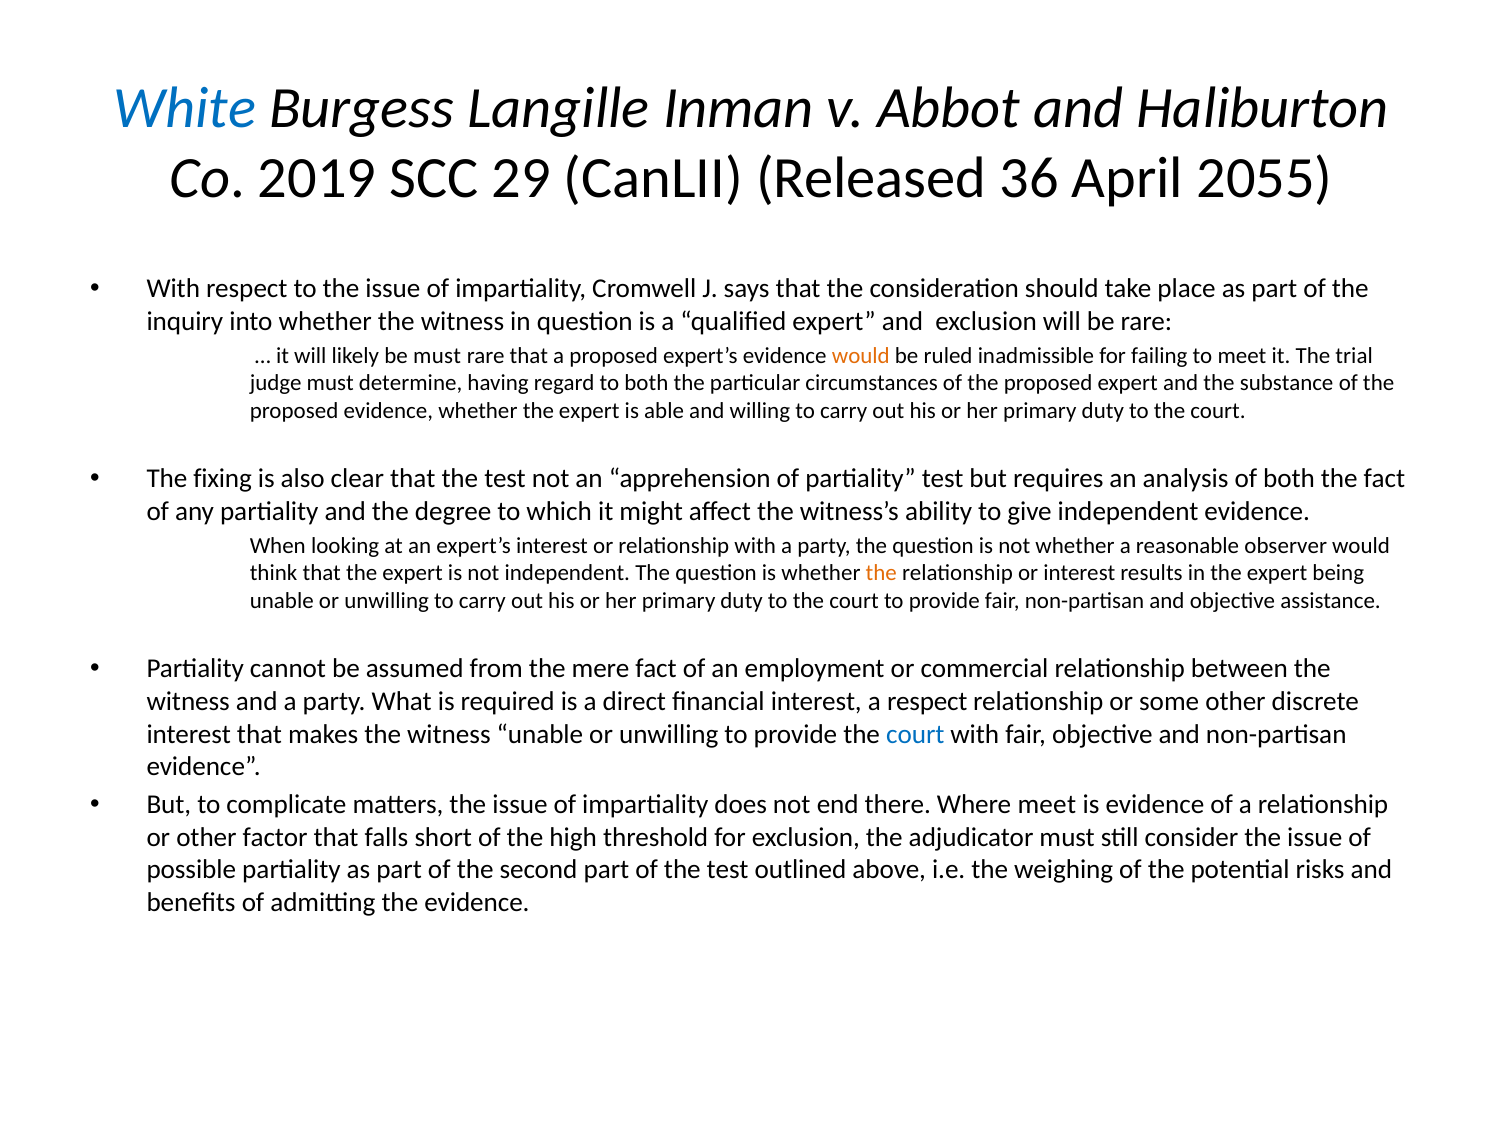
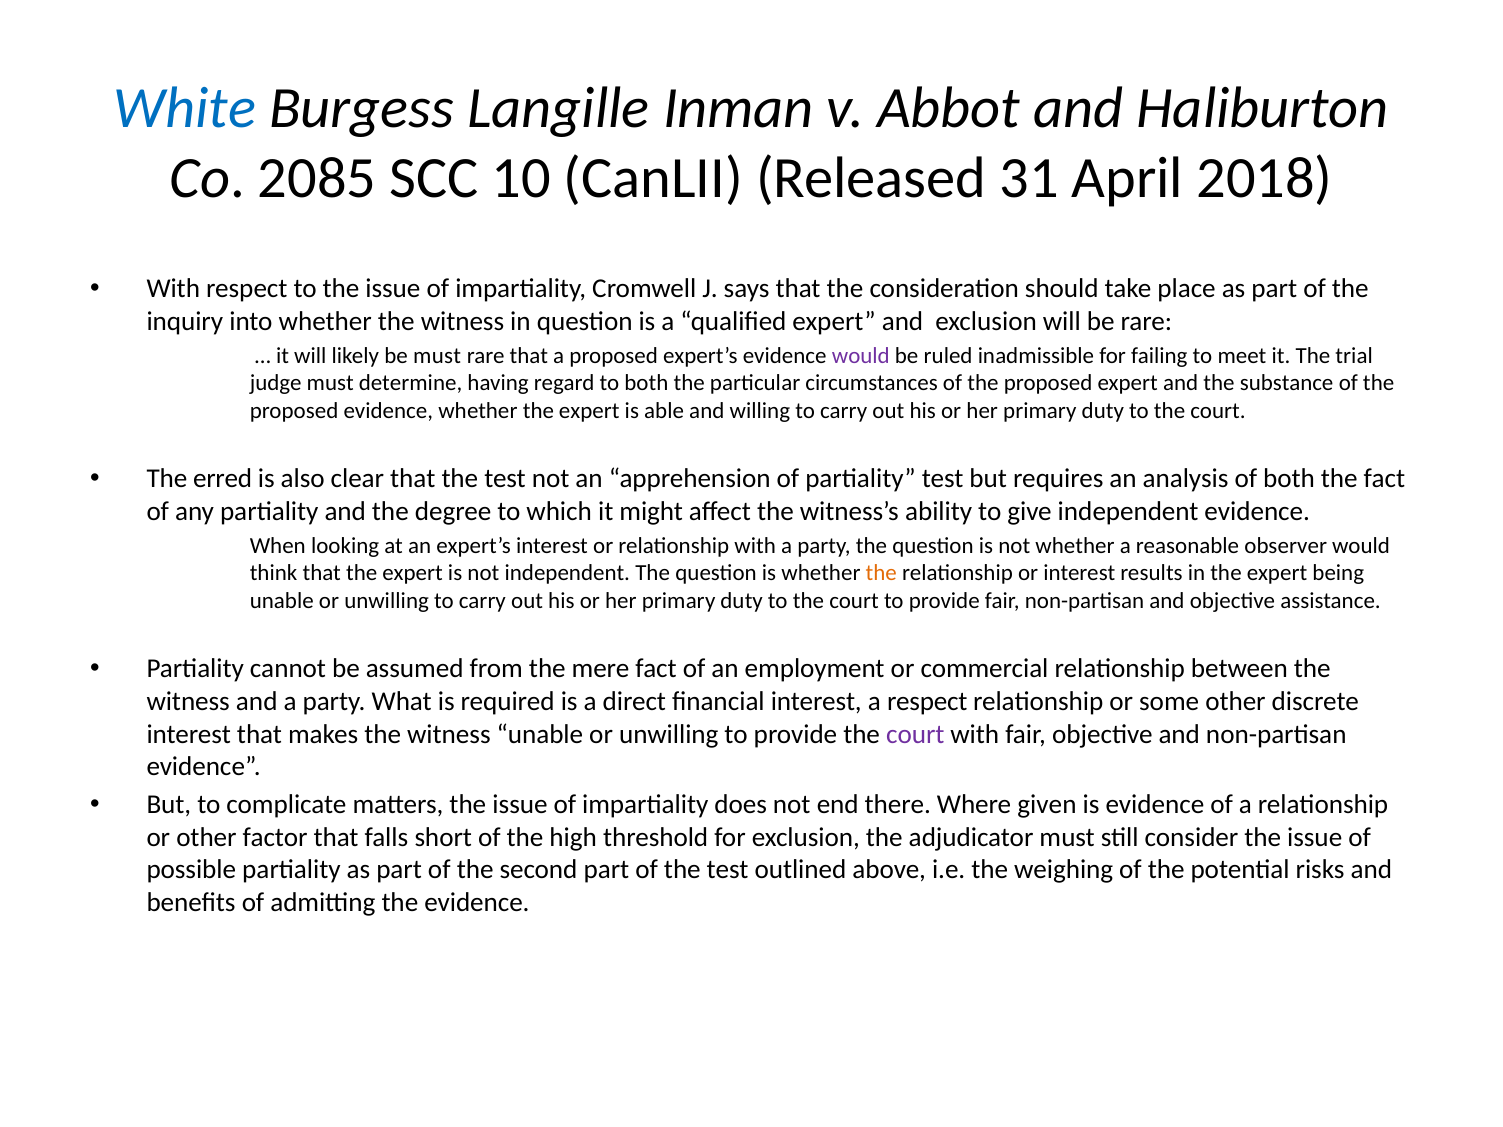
2019: 2019 -> 2085 (317, 178)
29: 29 -> 10 (521, 178)
36: 36 -> 31 (1029, 178)
2055: 2055 -> 2018 (1264, 178)
would colour: orange -> purple (861, 356)
fixing: fixing -> erred (223, 479)
court colour: blue -> purple (915, 734)
Where meet: meet -> given (1047, 805)
